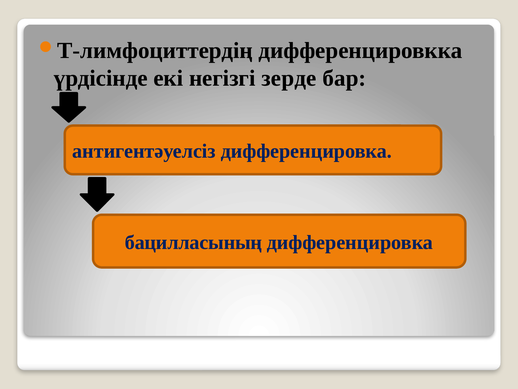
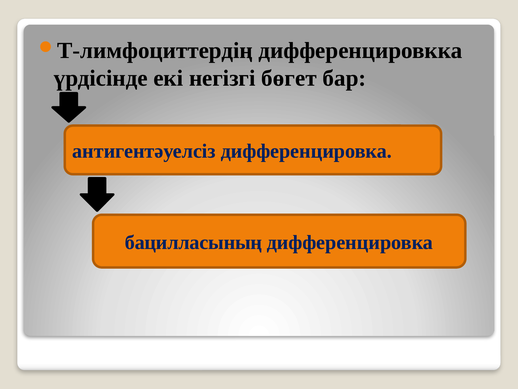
зерде: зерде -> бөгет (289, 78)
